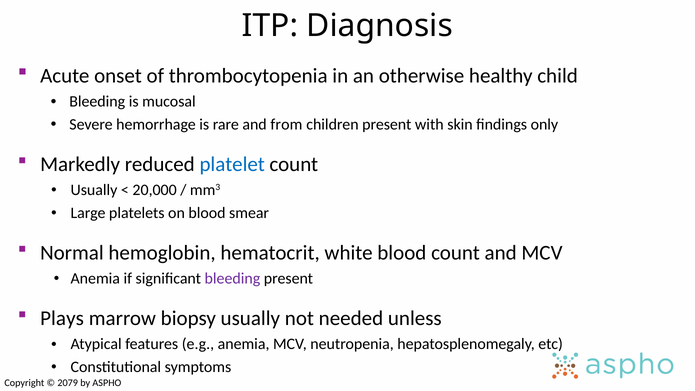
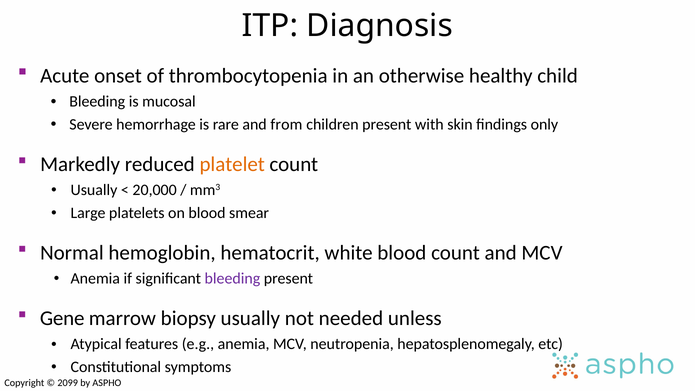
platelet colour: blue -> orange (232, 164)
Plays: Plays -> Gene (62, 319)
2079: 2079 -> 2099 (68, 383)
